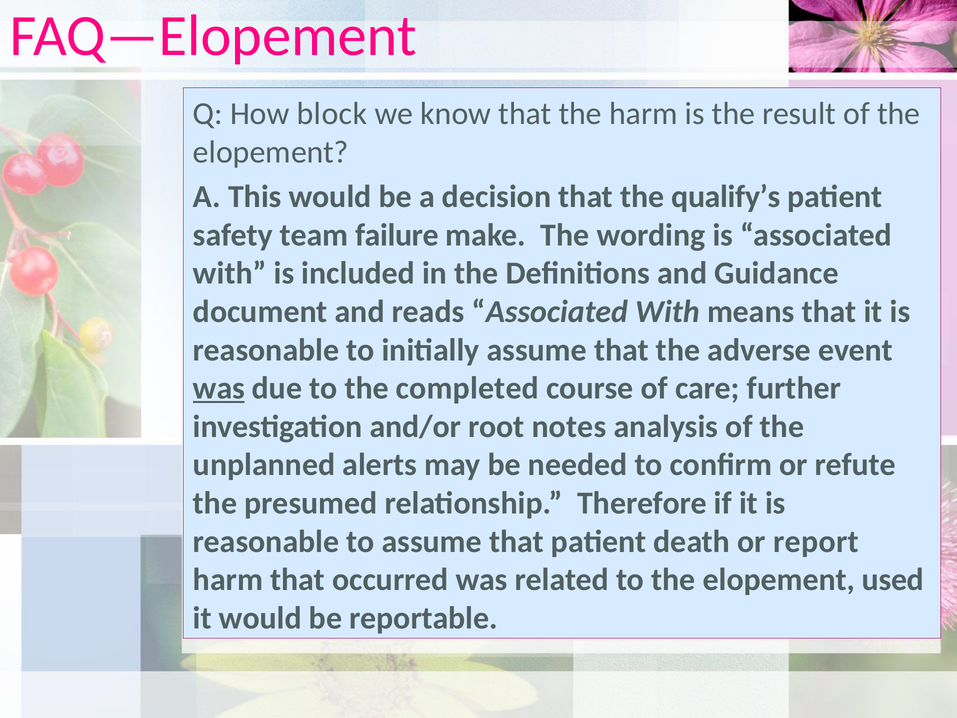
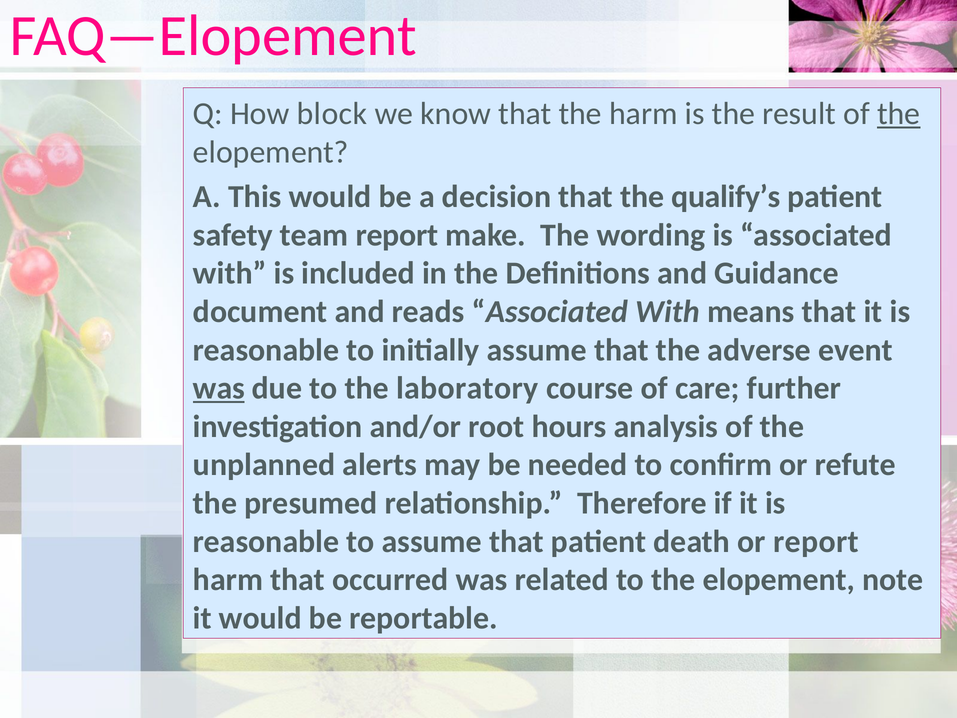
the underline: none -> present (899, 114)
team failure: failure -> report (397, 235)
completed: completed -> laboratory (467, 388)
notes: notes -> hours (569, 426)
used: used -> note (893, 580)
